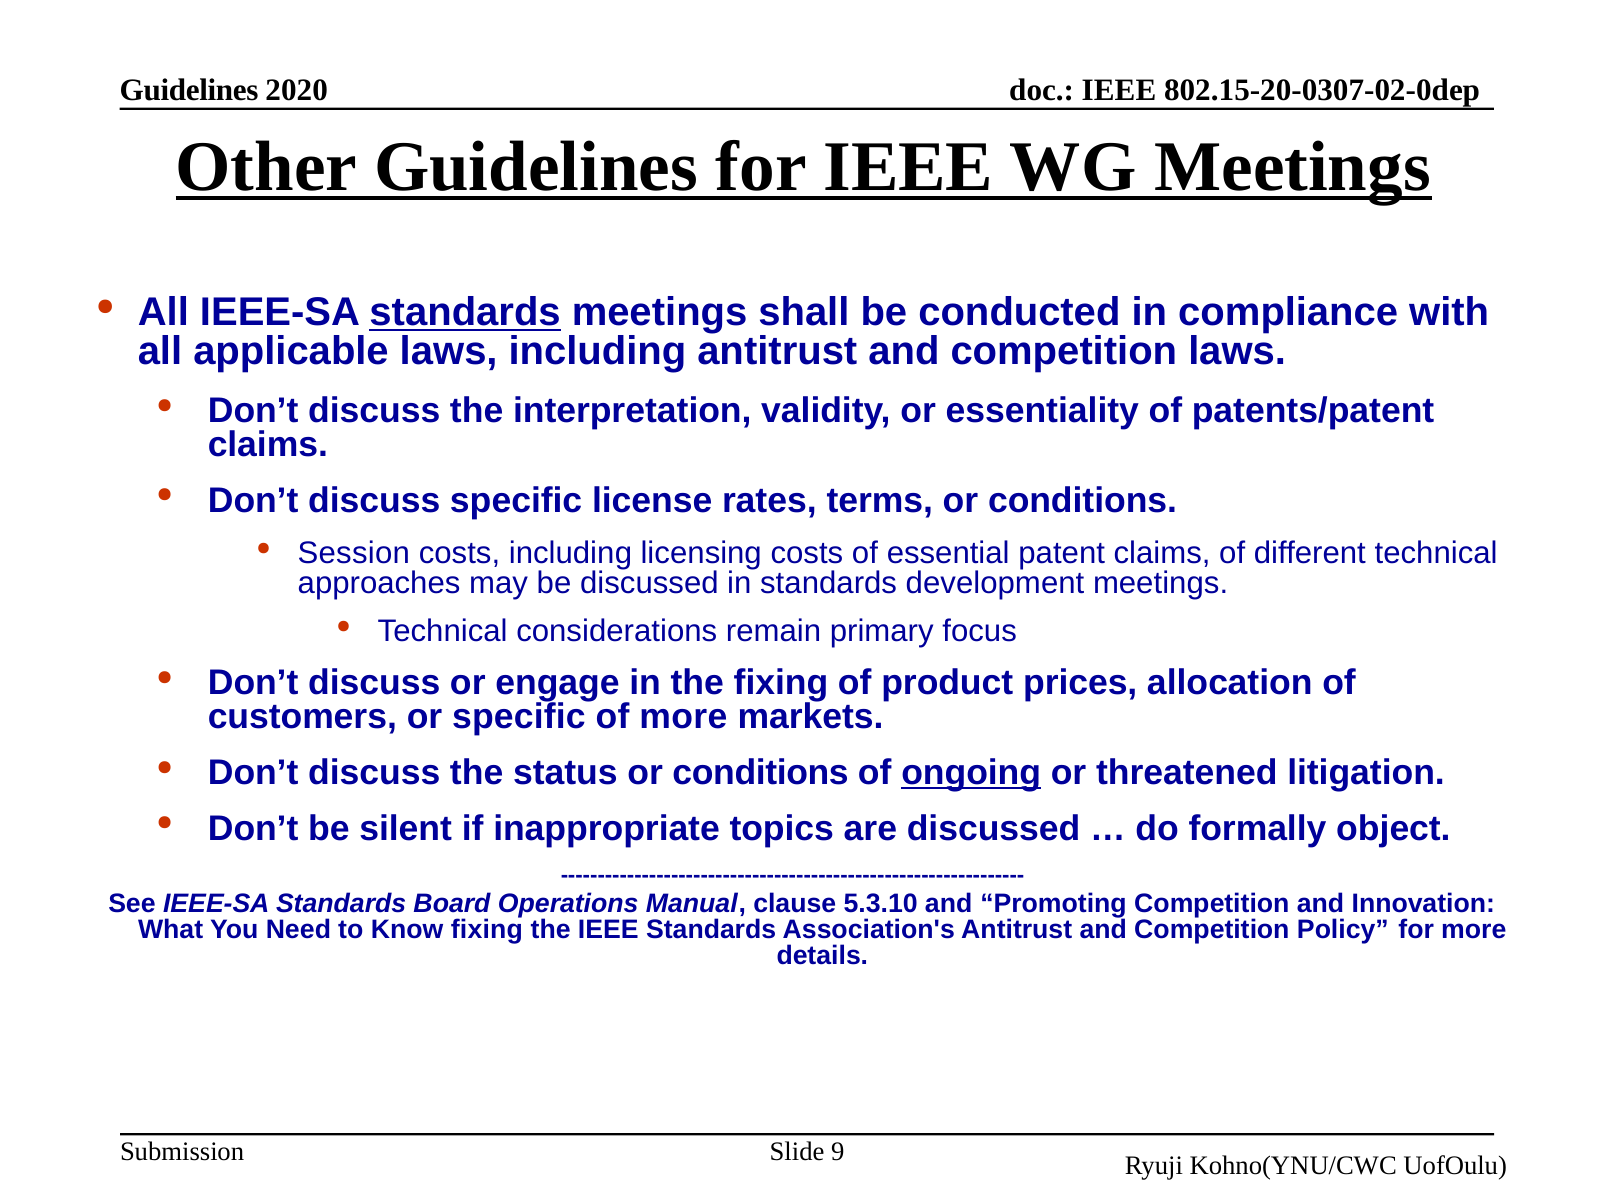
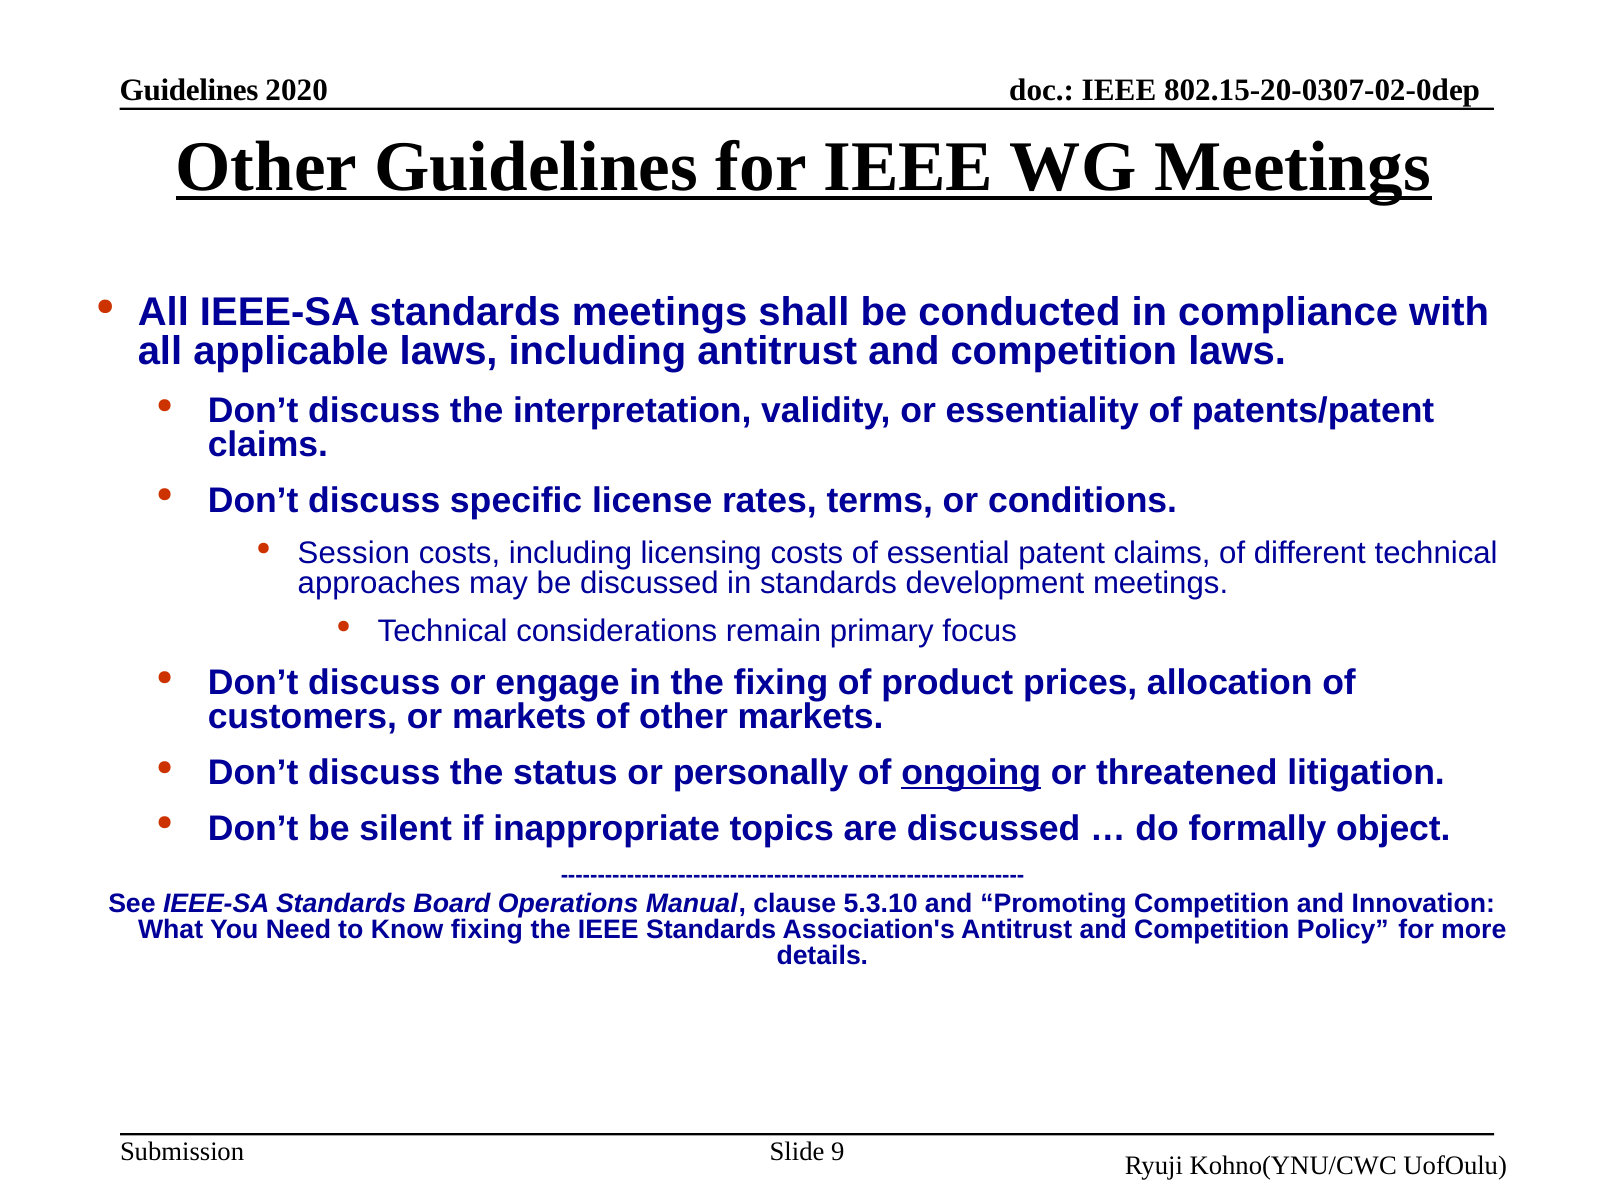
standards underline: present -> none (465, 313)
or specific: specific -> markets (519, 717)
of more: more -> other (684, 717)
status or conditions: conditions -> personally (761, 773)
